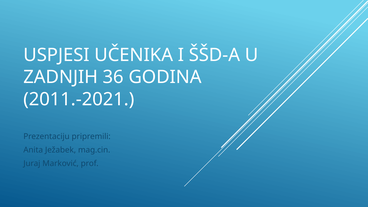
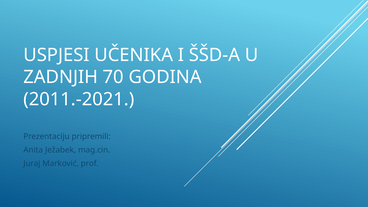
36: 36 -> 70 (113, 77)
